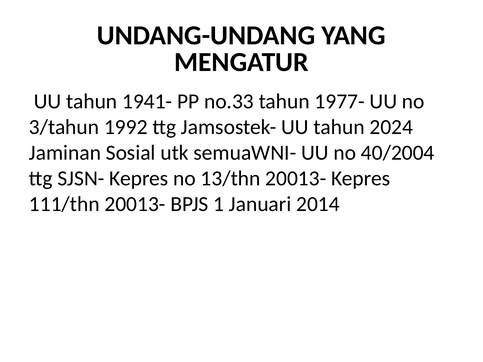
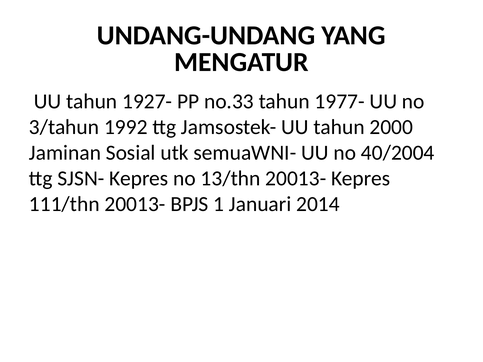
1941-: 1941- -> 1927- (147, 101)
2024: 2024 -> 2000 (391, 127)
